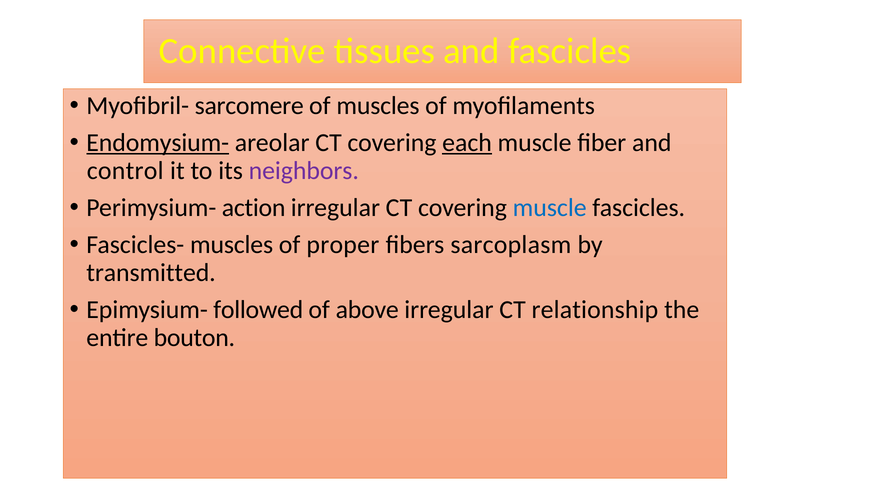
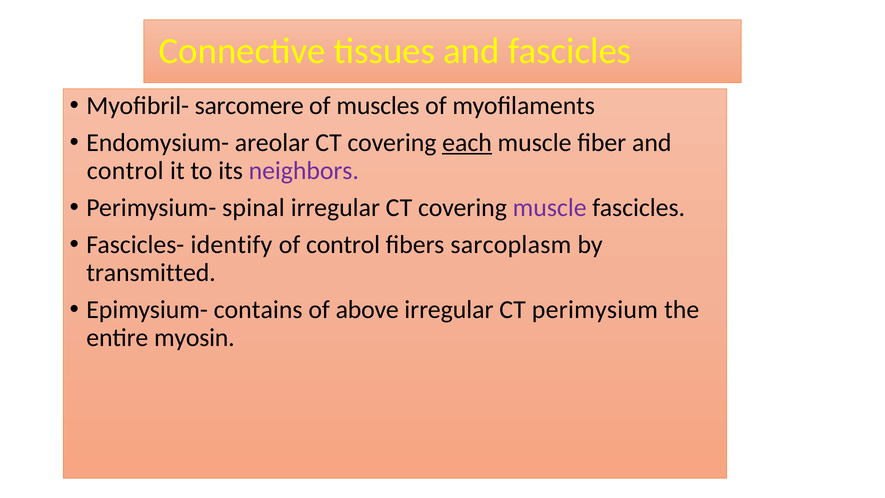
Endomysium- underline: present -> none (158, 143)
action: action -> spinal (253, 208)
muscle colour: blue -> purple (550, 208)
Fascicles- muscles: muscles -> identify (231, 245)
of proper: proper -> control (343, 245)
followed: followed -> contains (258, 310)
relationship: relationship -> perimysium (595, 310)
bouton: bouton -> myosin (194, 338)
